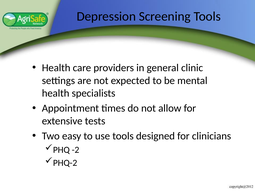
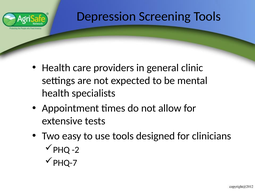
PHQ-2: PHQ-2 -> PHQ-7 (65, 163)
